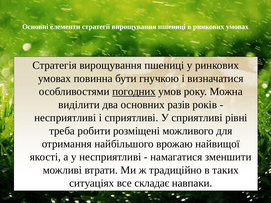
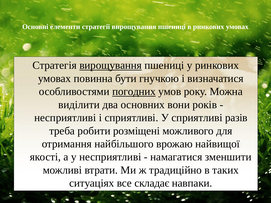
вирощування underline: none -> present (111, 65)
разів: разів -> вони (179, 105)
рівні: рівні -> разів (236, 118)
